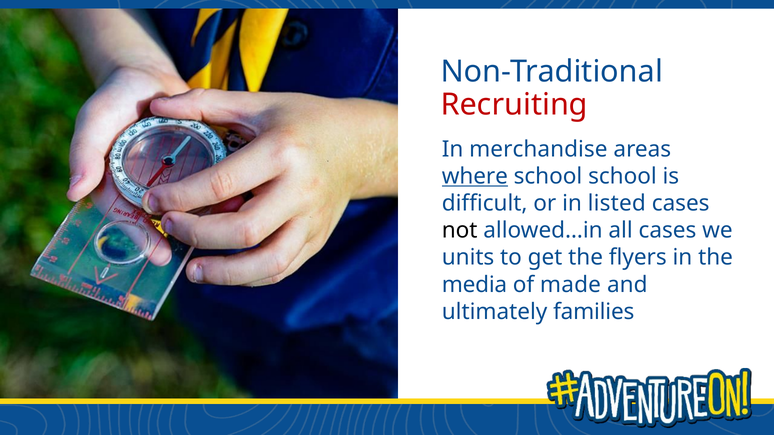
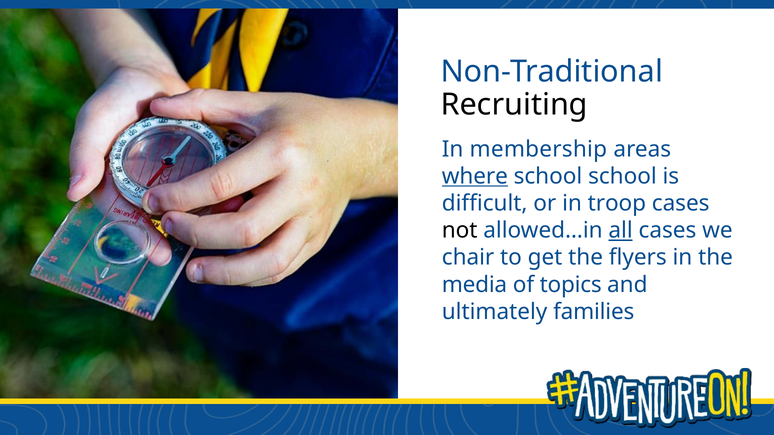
Recruiting colour: red -> black (514, 105)
merchandise: merchandise -> membership (538, 149)
listed: listed -> troop (617, 203)
all underline: none -> present (621, 231)
units: units -> chair (468, 258)
made: made -> topics (571, 285)
